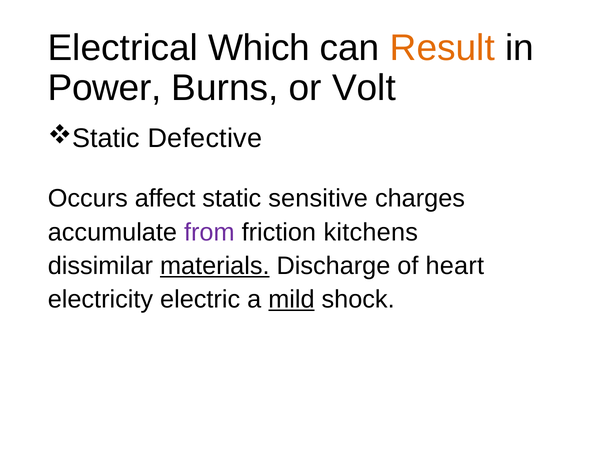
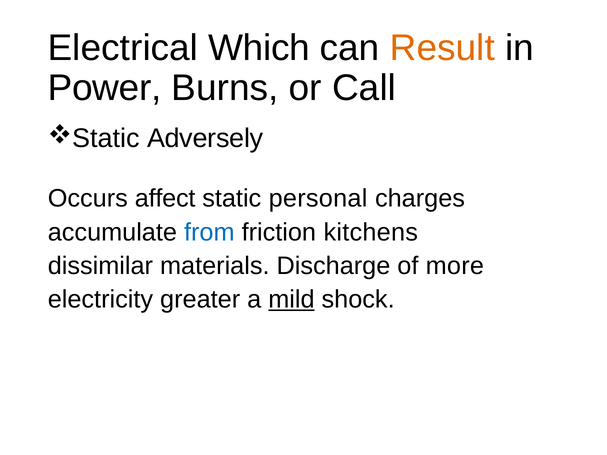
Volt: Volt -> Call (364, 88)
Defective: Defective -> Adversely (205, 139)
sensitive: sensitive -> personal (318, 199)
from colour: purple -> blue (209, 232)
materials underline: present -> none (215, 266)
heart: heart -> more (455, 266)
electric: electric -> greater (200, 300)
